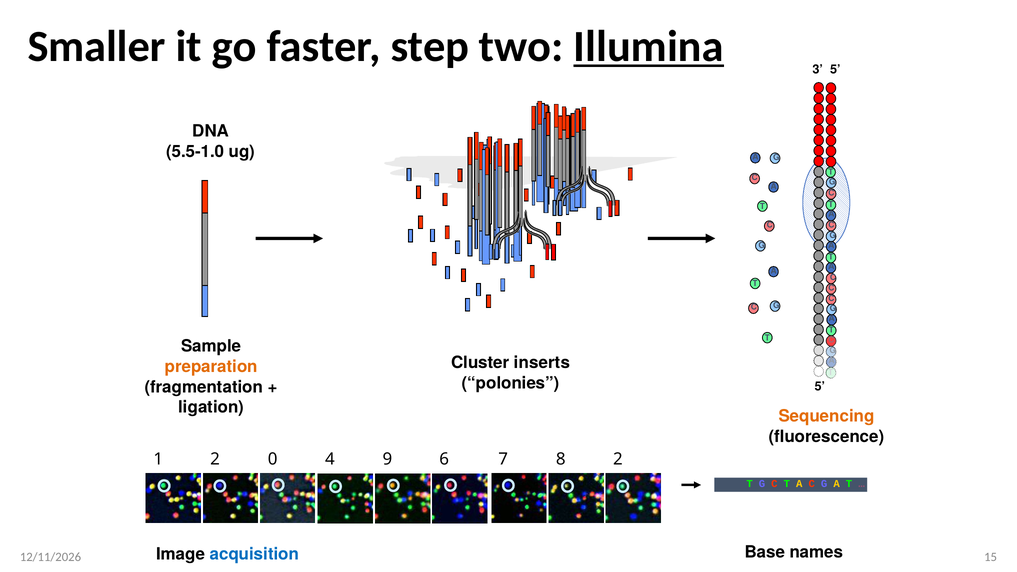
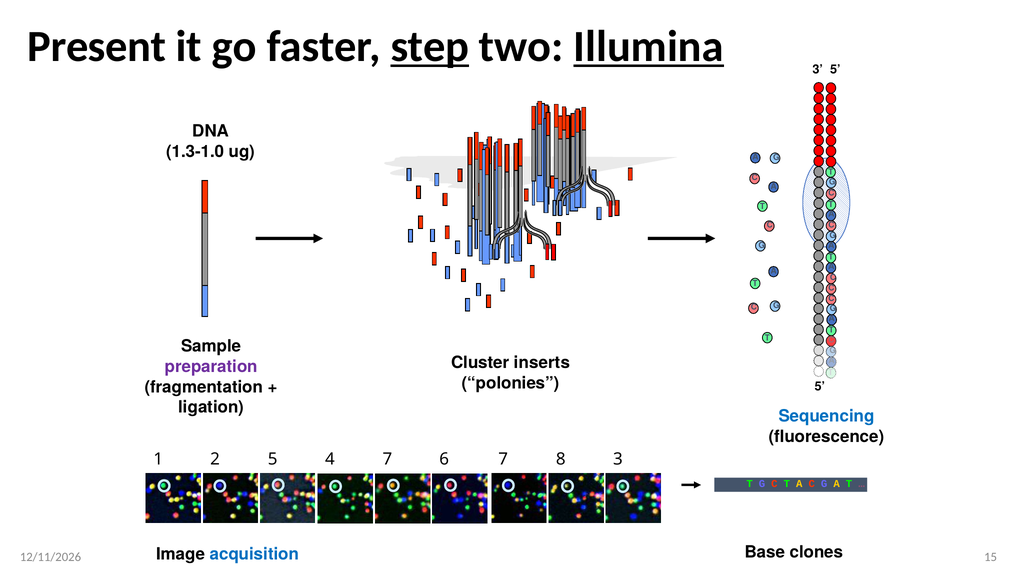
Smaller: Smaller -> Present (97, 47)
step underline: none -> present (430, 47)
5.5-1.0: 5.5-1.0 -> 1.3-1.0 (195, 152)
preparation colour: orange -> purple (211, 367)
Sequencing colour: orange -> blue (827, 416)
2 0: 0 -> 5 (273, 459)
4 9: 9 -> 7 (387, 459)
8 2: 2 -> 3 (618, 459)
names: names -> clones (816, 552)
